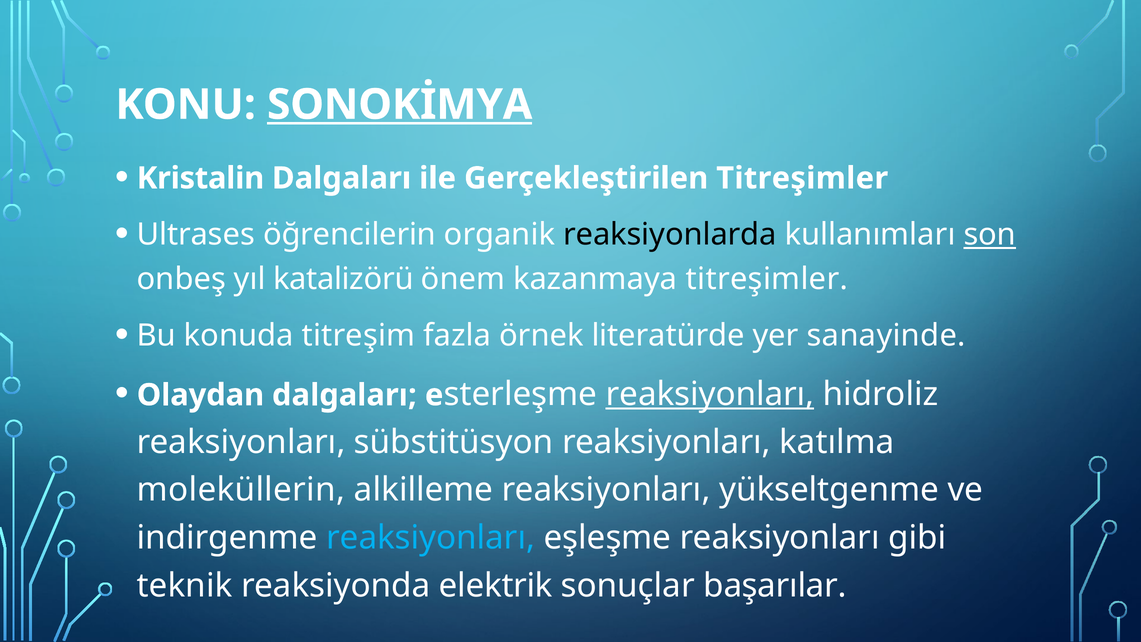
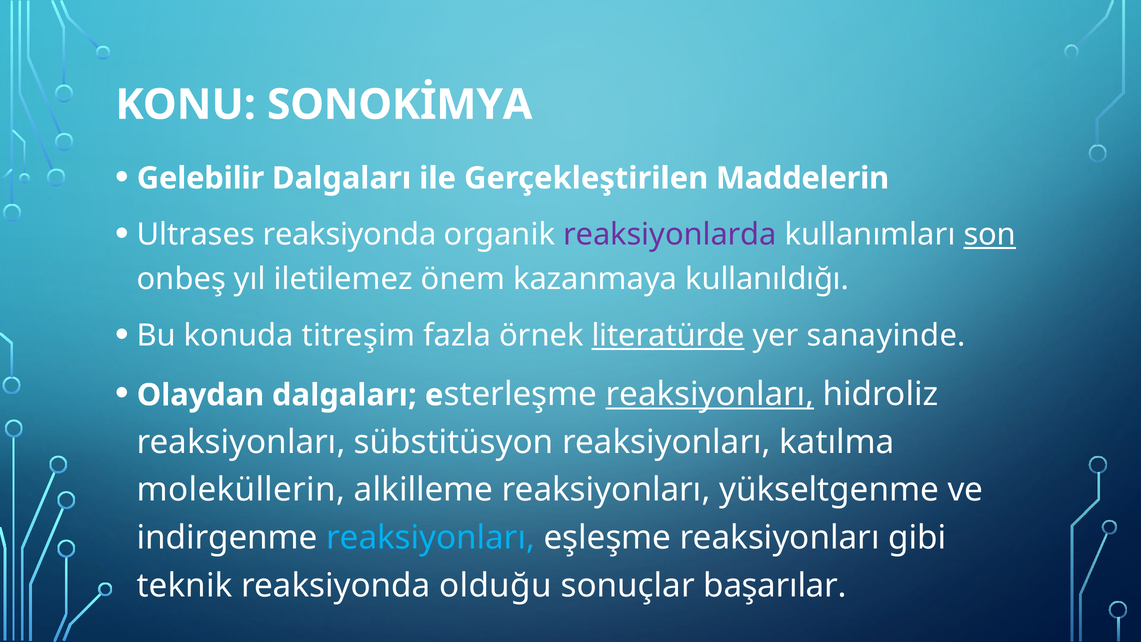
SONOKİMYA underline: present -> none (400, 105)
Kristalin: Kristalin -> Gelebilir (201, 178)
Gerçekleştirilen Titreşimler: Titreşimler -> Maddelerin (803, 178)
Ultrases öğrencilerin: öğrencilerin -> reaksiyonda (350, 235)
reaksiyonlarda colour: black -> purple (670, 235)
katalizörü: katalizörü -> iletilemez (343, 279)
kazanmaya titreşimler: titreşimler -> kullanıldığı (767, 279)
literatürde underline: none -> present (668, 336)
elektrik: elektrik -> olduğu (495, 585)
